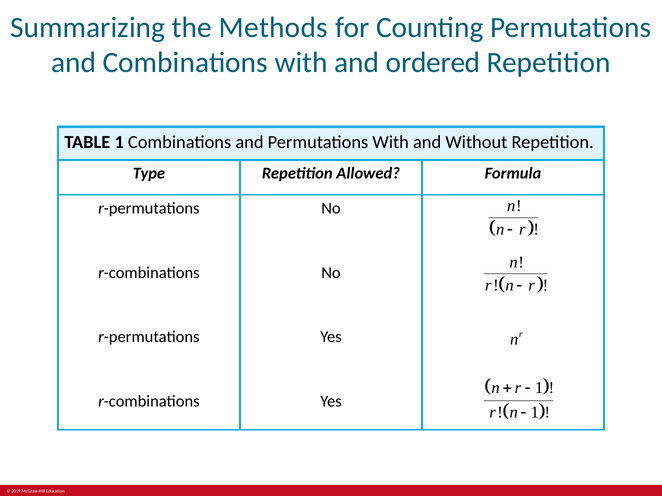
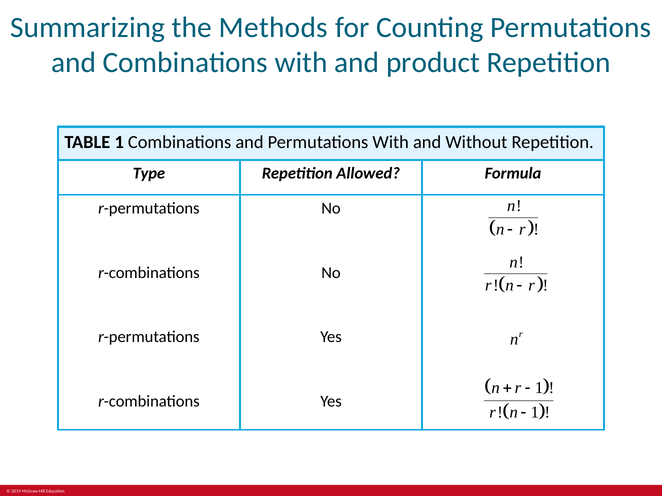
ordered: ordered -> product (433, 63)
